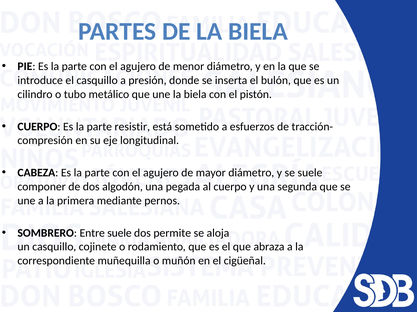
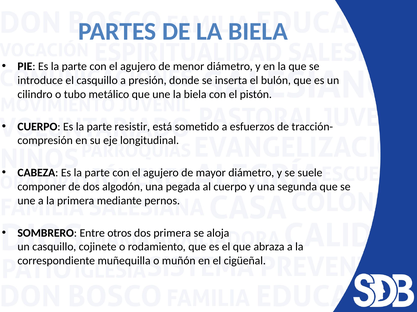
Entre suele: suele -> otros (119, 233)
dos permite: permite -> primera (172, 233)
